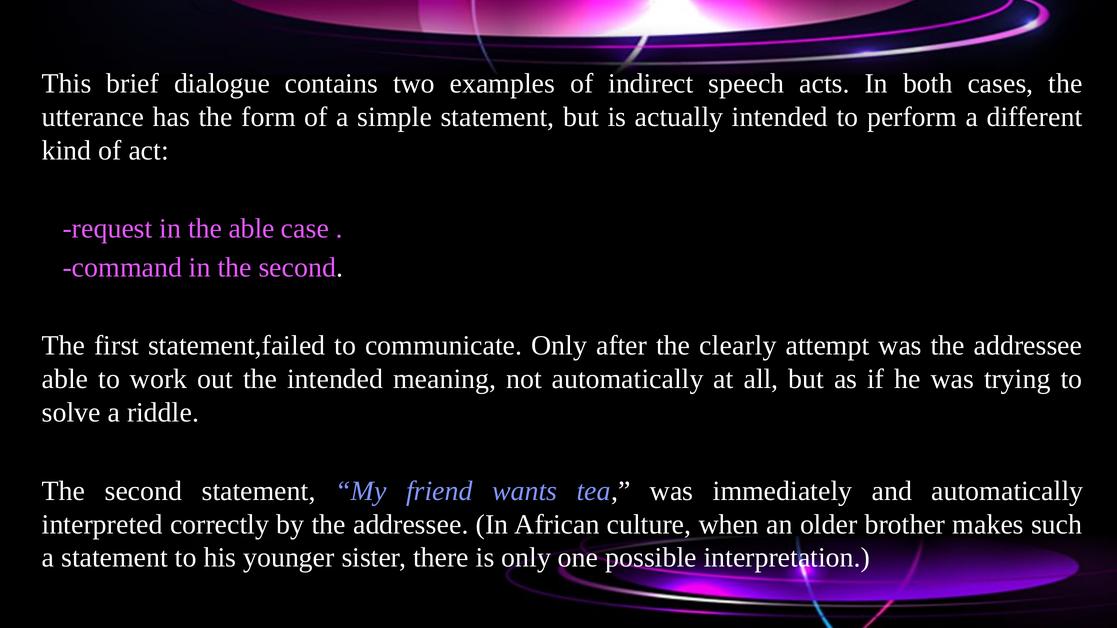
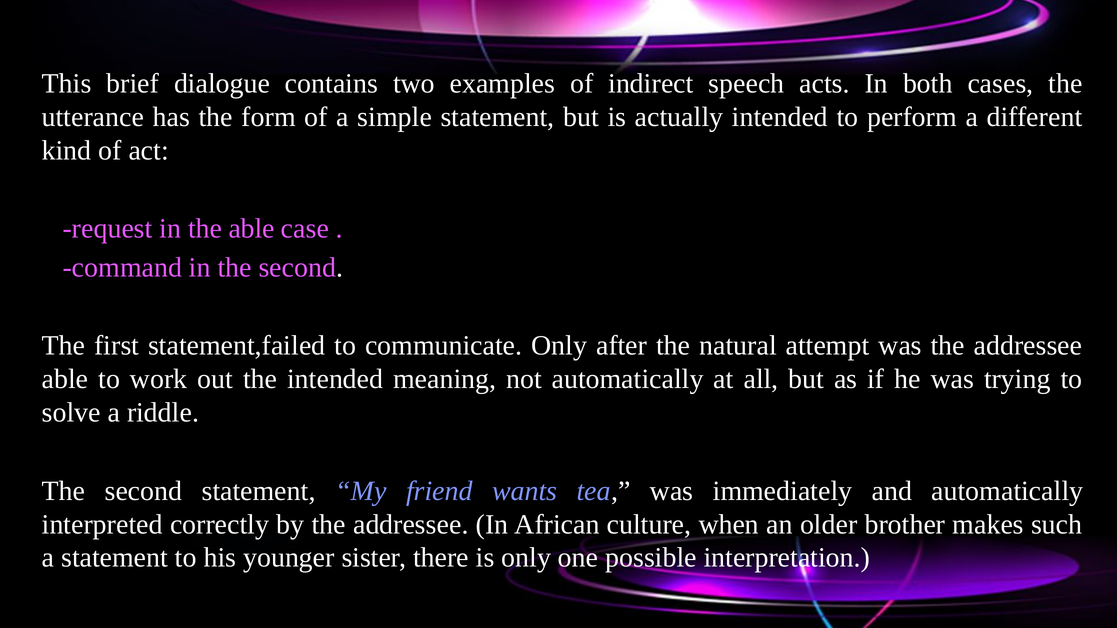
clearly: clearly -> natural (738, 346)
